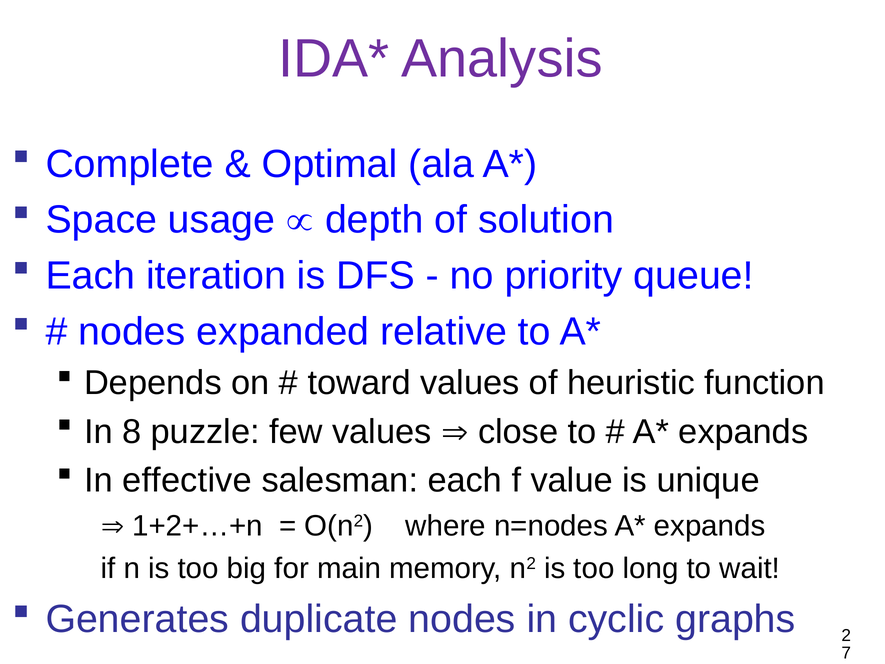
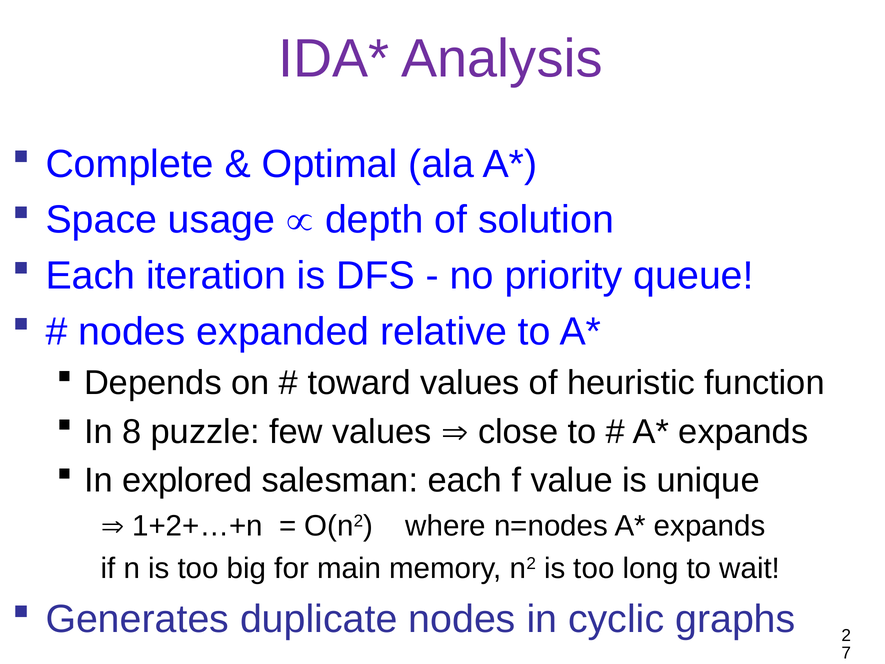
effective: effective -> explored (187, 480)
